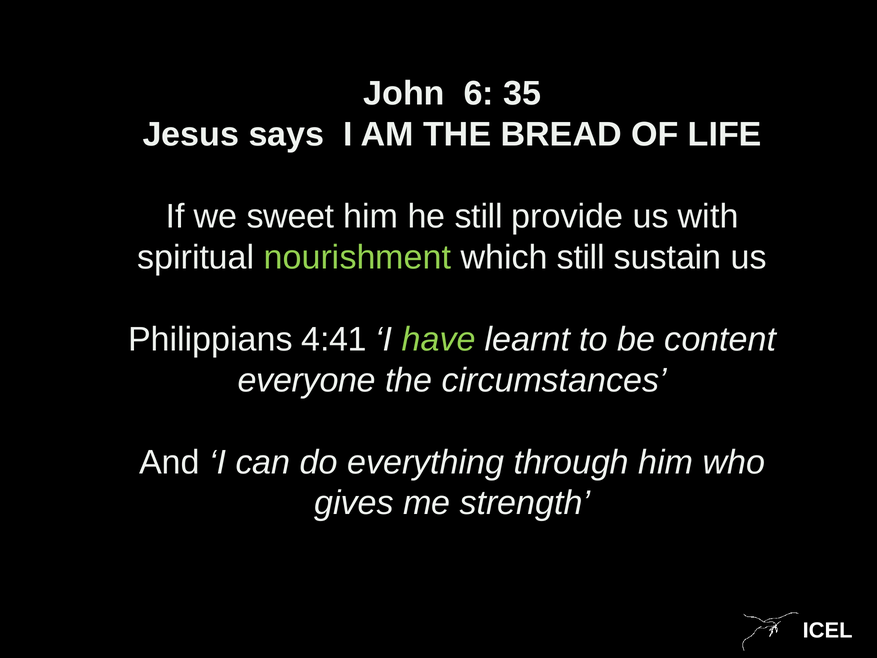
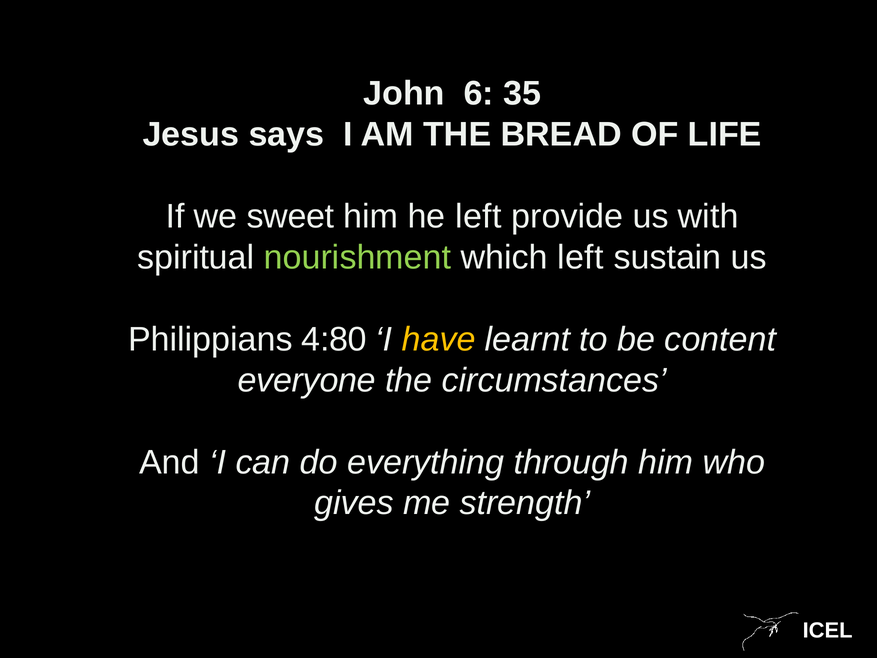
he still: still -> left (478, 216)
which still: still -> left (580, 257)
4:41: 4:41 -> 4:80 (334, 339)
have colour: light green -> yellow (439, 339)
